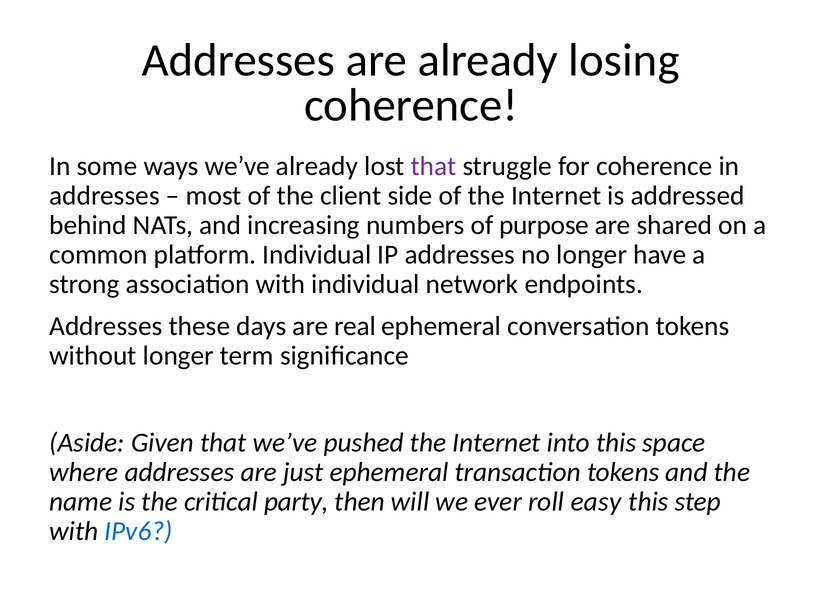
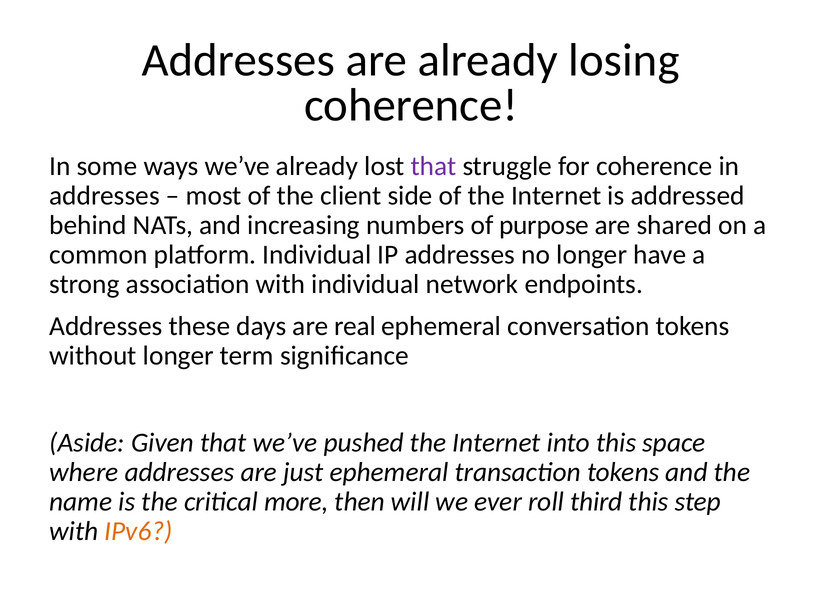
party: party -> more (296, 502)
easy: easy -> third (596, 502)
IPv6 colour: blue -> orange (138, 532)
